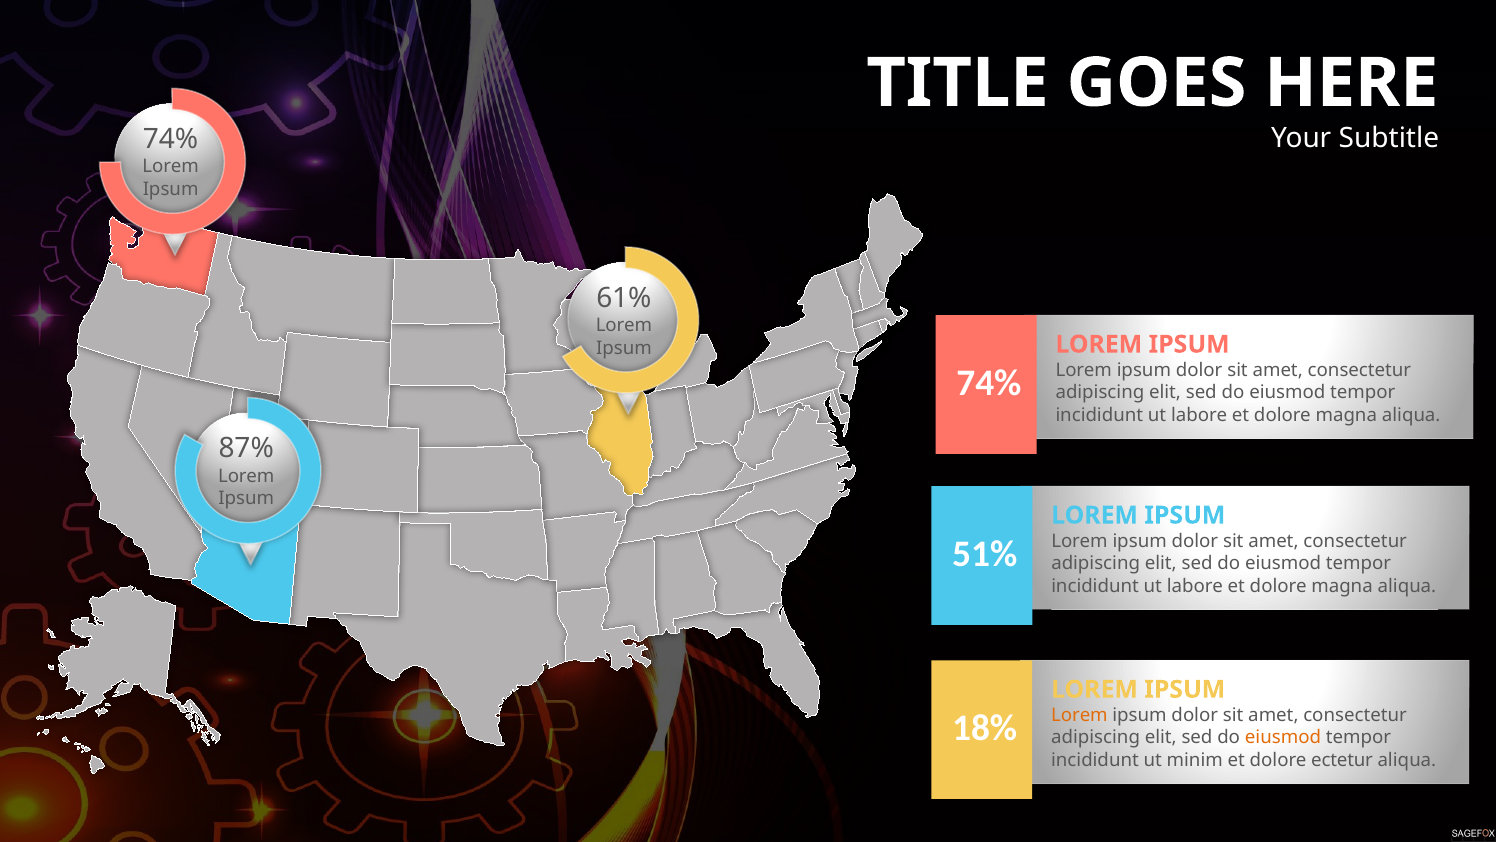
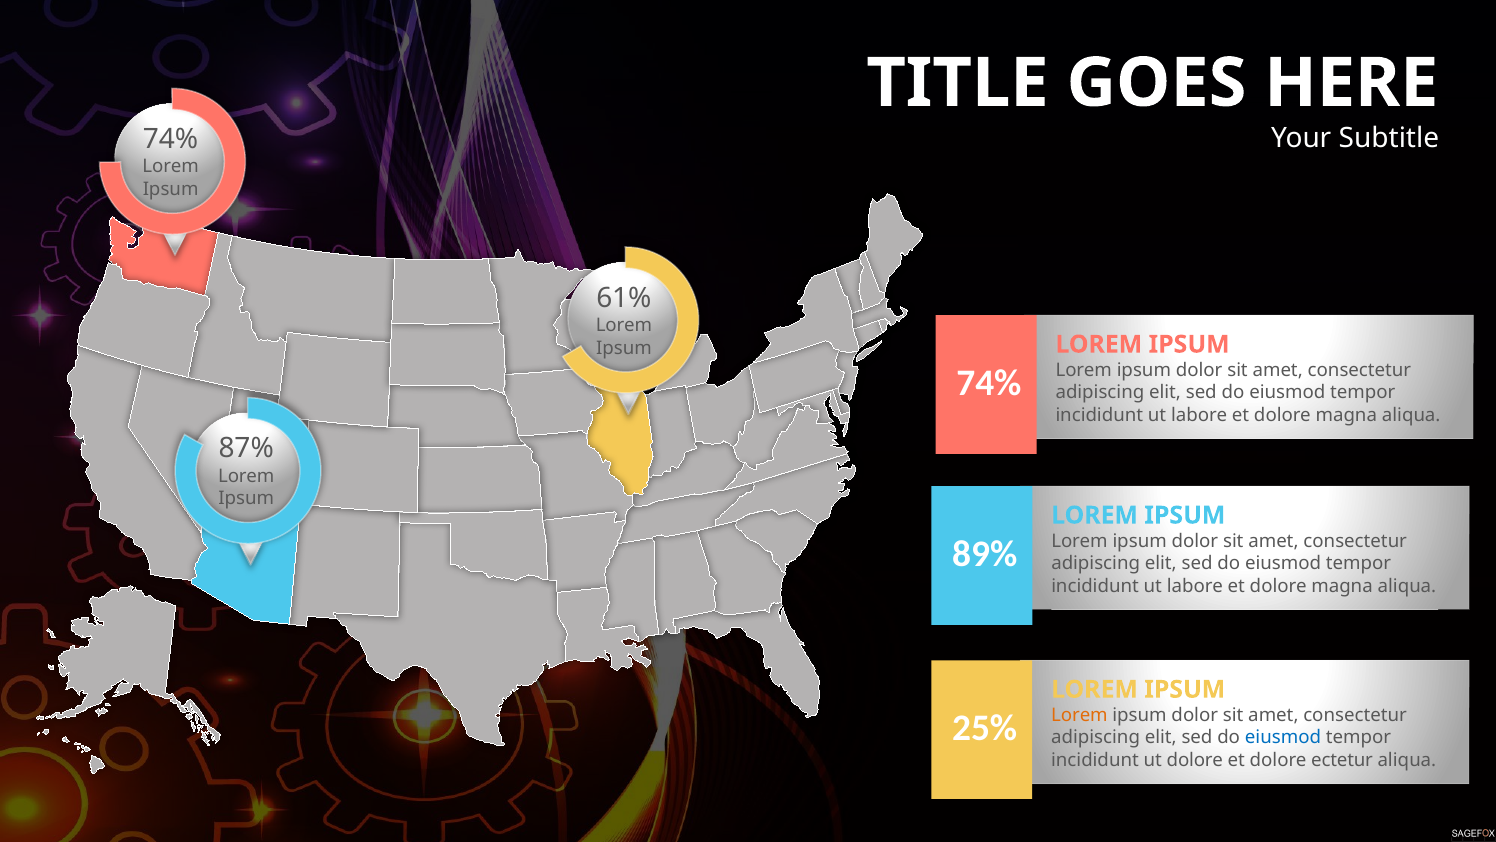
51%: 51% -> 89% (985, 554)
18%: 18% -> 25% (985, 728)
eiusmod colour: orange -> blue (1283, 737)
ut minim: minim -> dolore (1195, 760)
